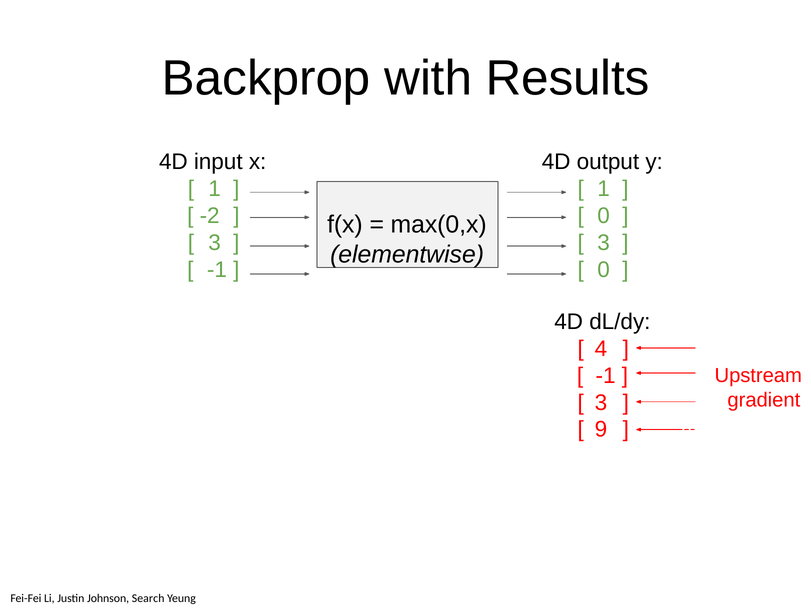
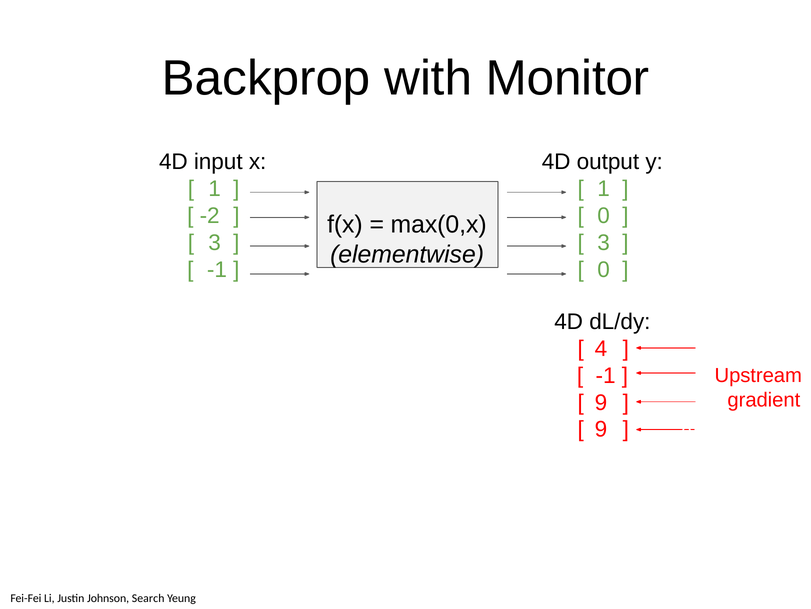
Results: Results -> Monitor (568, 79)
3: 3 -> 9 (601, 402)
